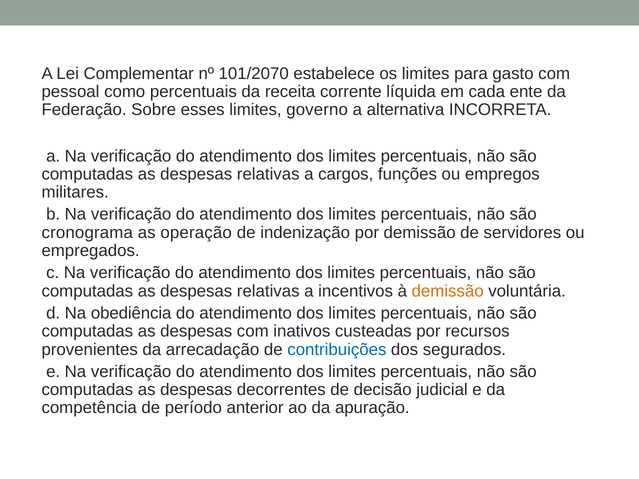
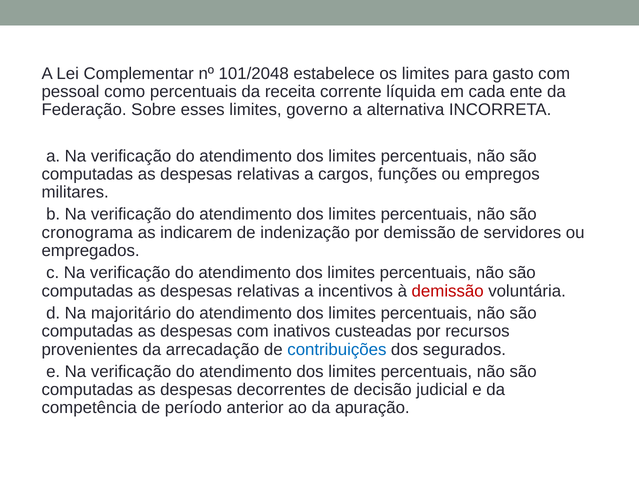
101/2070: 101/2070 -> 101/2048 (254, 74)
operação: operação -> indicarem (196, 233)
demissão colour: orange -> red (448, 291)
obediência: obediência -> majoritário (131, 313)
